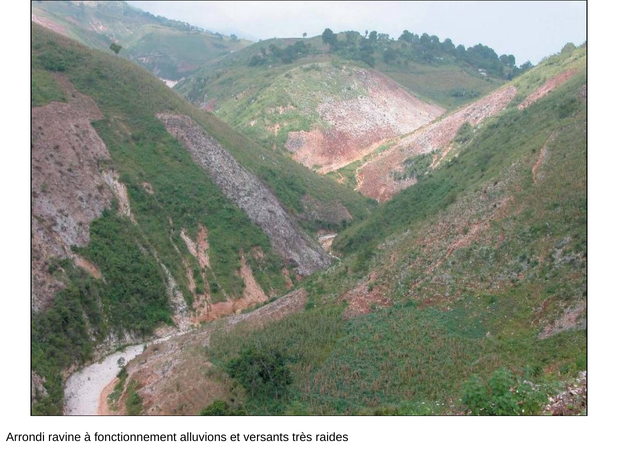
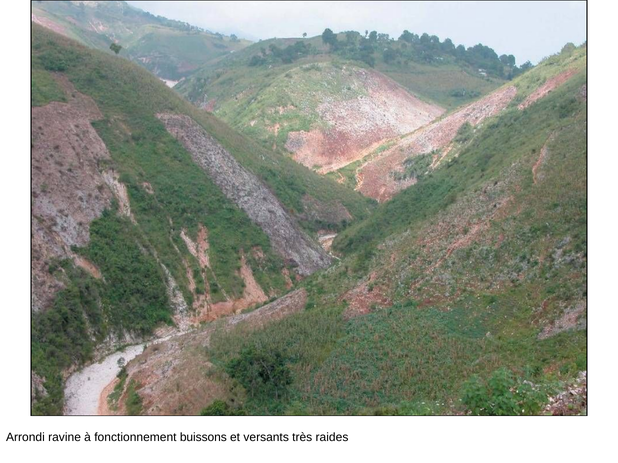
alluvions: alluvions -> buissons (203, 438)
